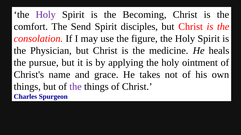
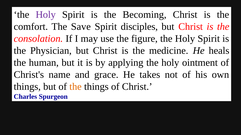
Send: Send -> Save (81, 27)
pursue: pursue -> human (44, 63)
the colour: purple -> orange (76, 87)
